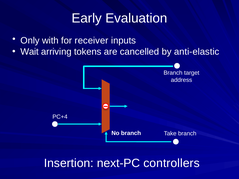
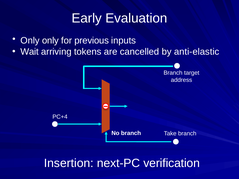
Only with: with -> only (50, 41)
receiver: receiver -> previous (92, 41)
controllers: controllers -> verification (172, 163)
